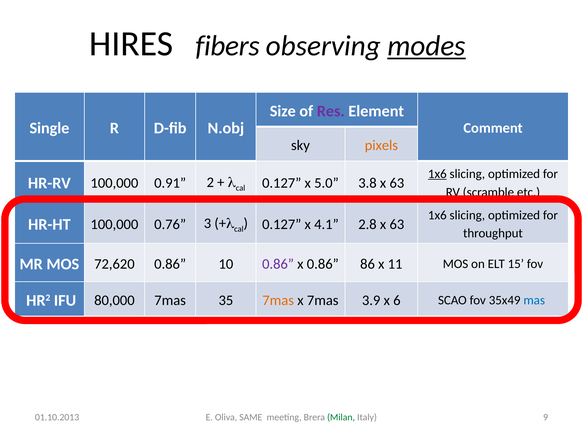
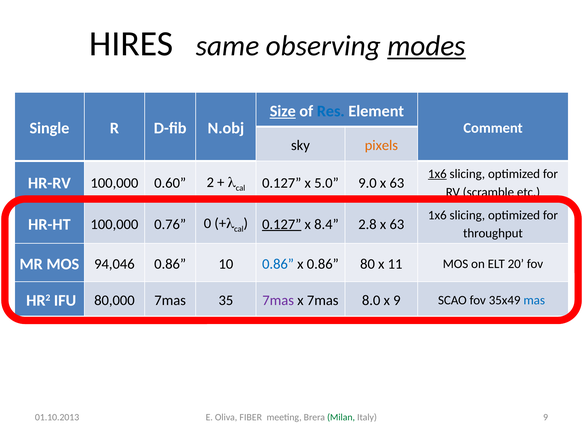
fibers: fibers -> same (228, 46)
Size underline: none -> present (283, 111)
Res colour: purple -> blue (331, 111)
0.91: 0.91 -> 0.60 (170, 183)
3.8: 3.8 -> 9.0 (367, 183)
3: 3 -> 0 (208, 224)
0.127 underline: none -> present (282, 224)
4.1: 4.1 -> 8.4 (326, 224)
72,620: 72,620 -> 94,046 (114, 264)
0.86 colour: purple -> blue (278, 264)
86: 86 -> 80 (368, 264)
15: 15 -> 20 (516, 264)
7mas colour: orange -> purple (278, 300)
3.9: 3.9 -> 8.0 (371, 300)
x 6: 6 -> 9 (397, 300)
SAME: SAME -> FIBER (251, 418)
